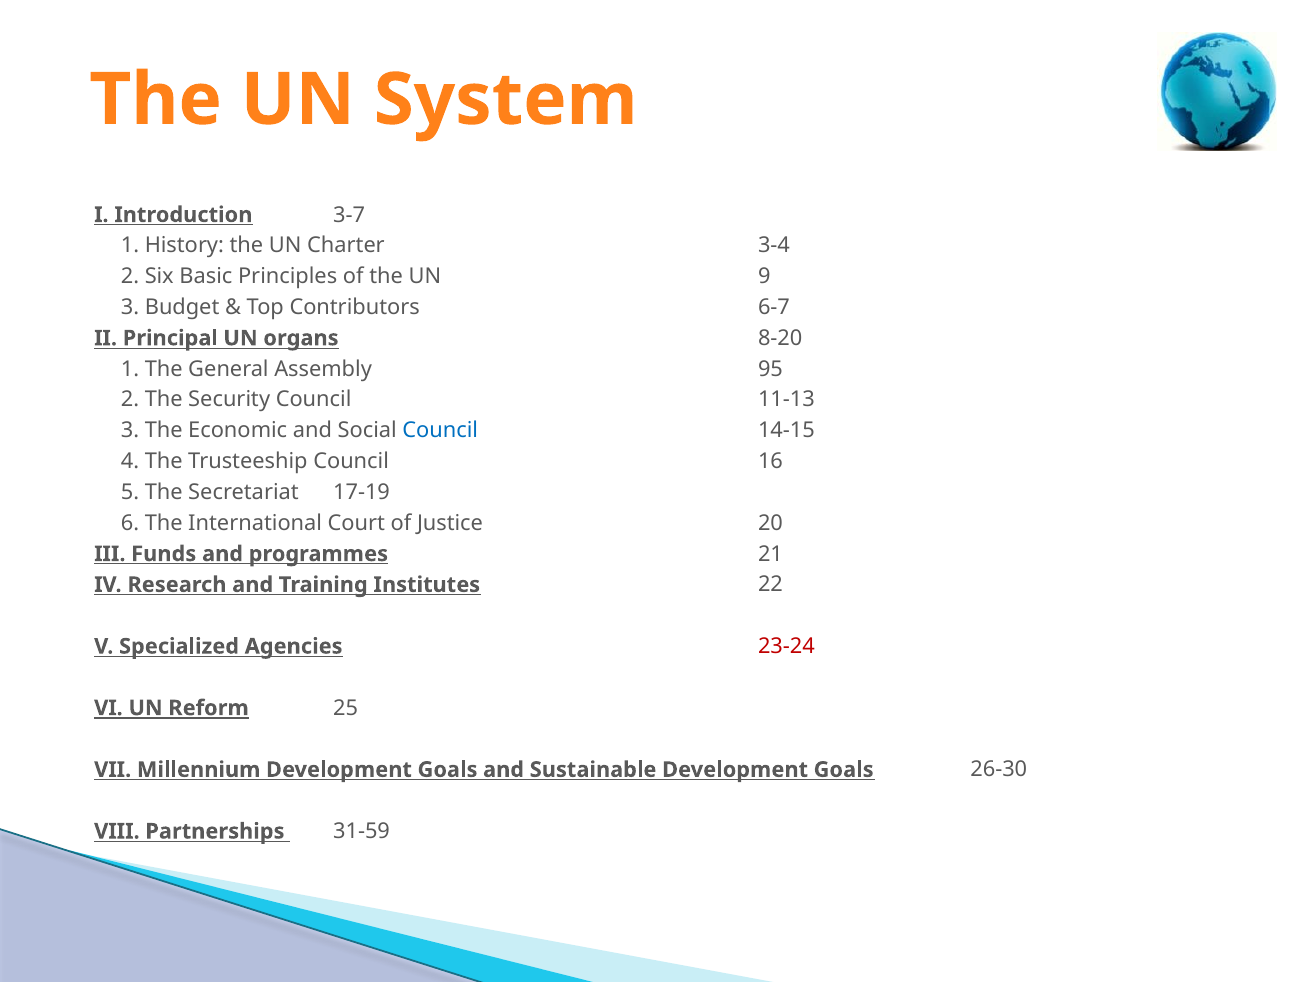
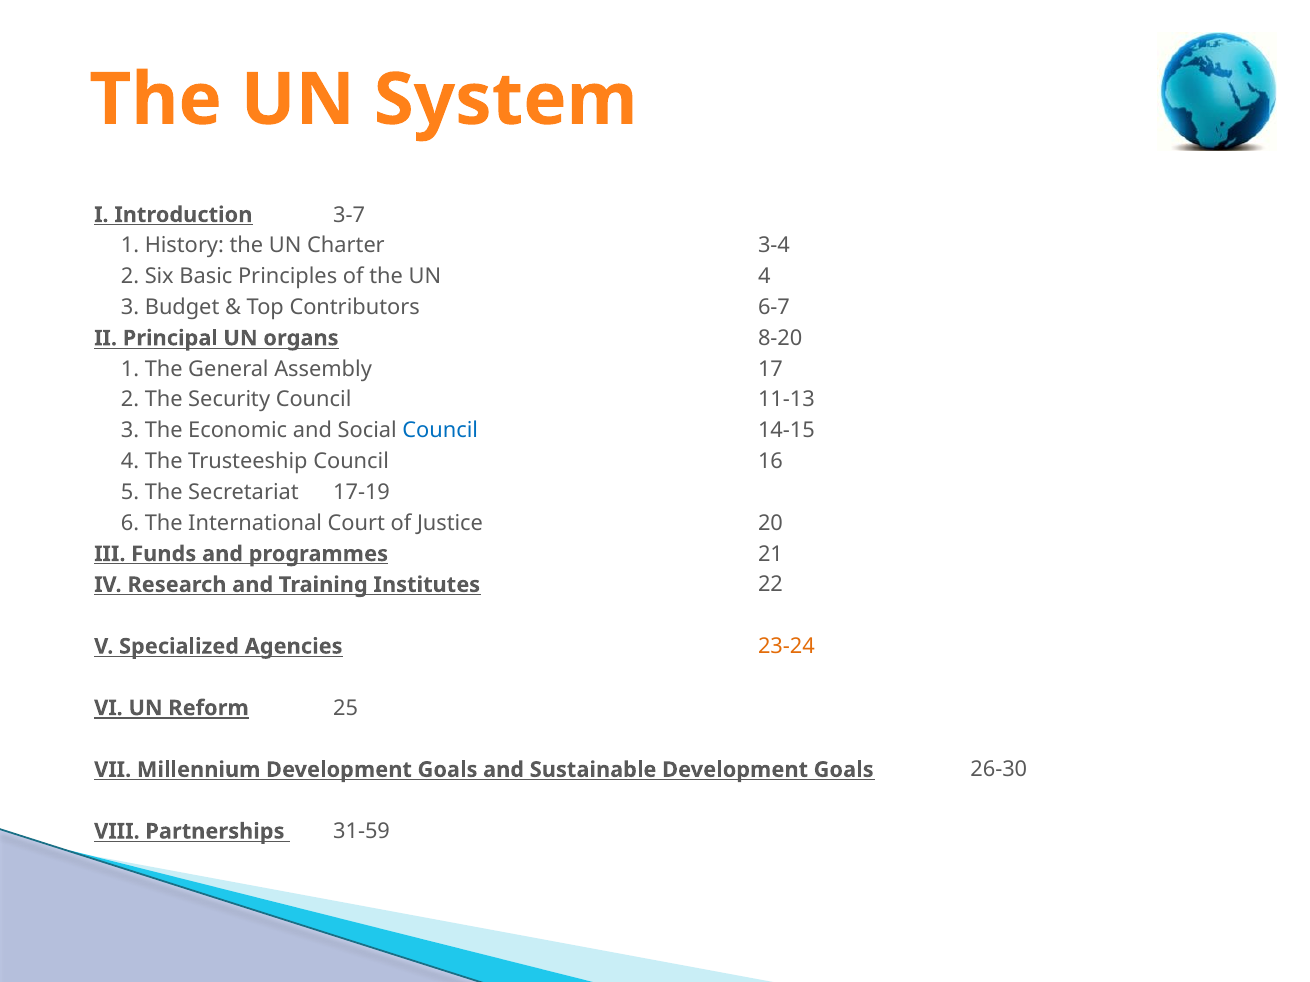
UN 9: 9 -> 4 (764, 277)
95: 95 -> 17 (771, 369)
23-24 colour: red -> orange (786, 647)
